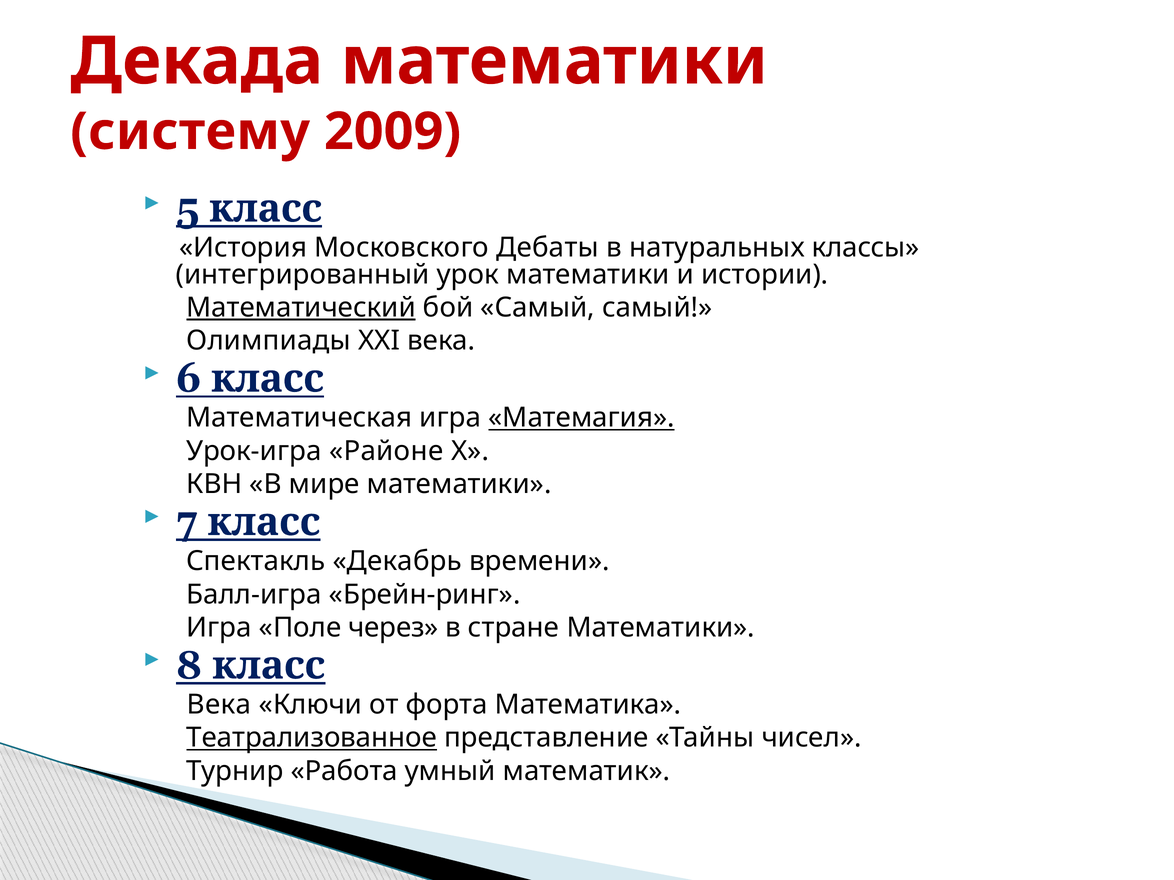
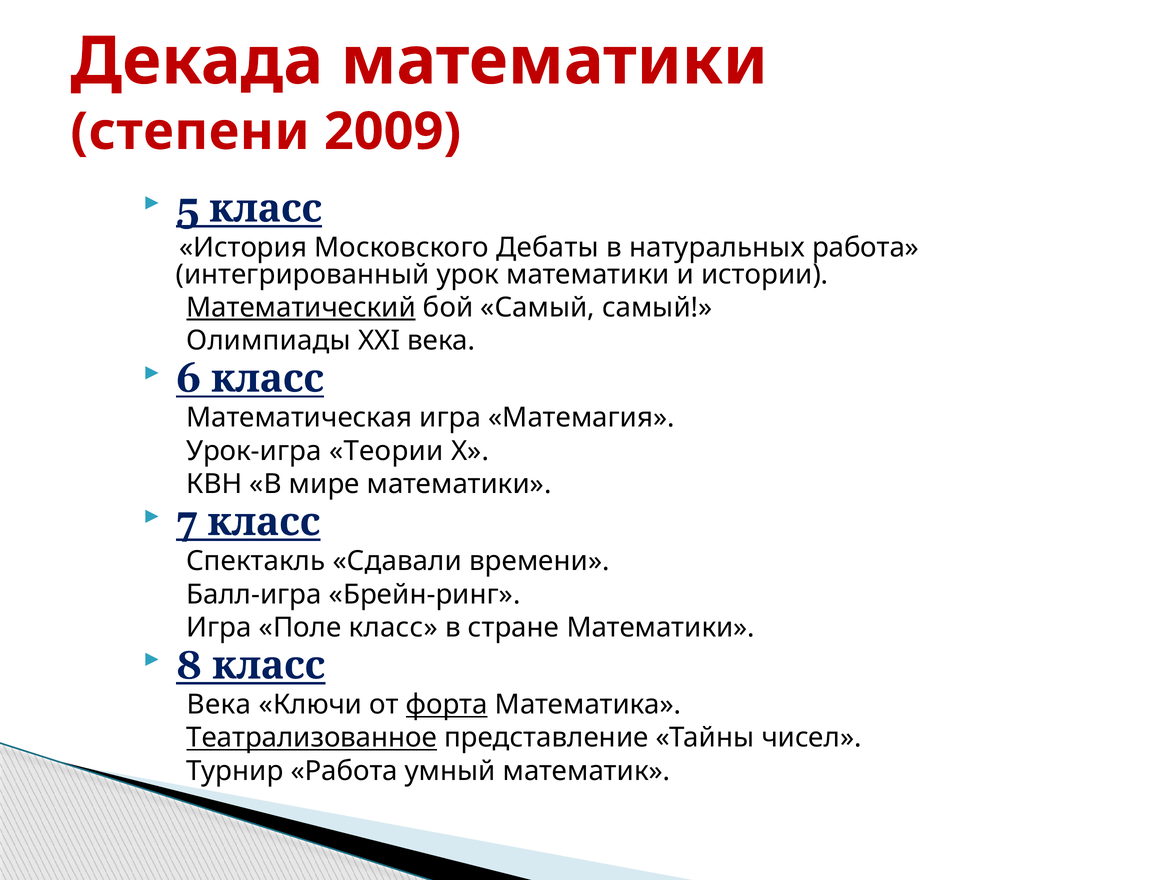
систему: систему -> степени (190, 132)
натуральных классы: классы -> работа (866, 248)
Матемагия underline: present -> none (581, 418)
Районе: Районе -> Теории (386, 451)
Декабрь: Декабрь -> Сдавали (397, 562)
Поле через: через -> класс (393, 628)
форта underline: none -> present (447, 705)
